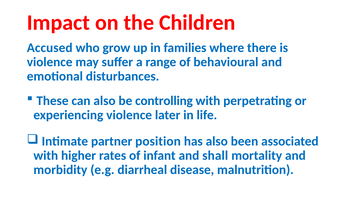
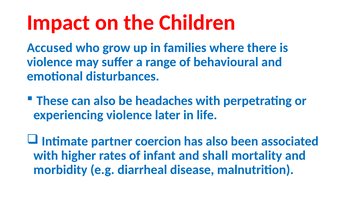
controlling: controlling -> headaches (164, 101)
position: position -> coercion (158, 141)
